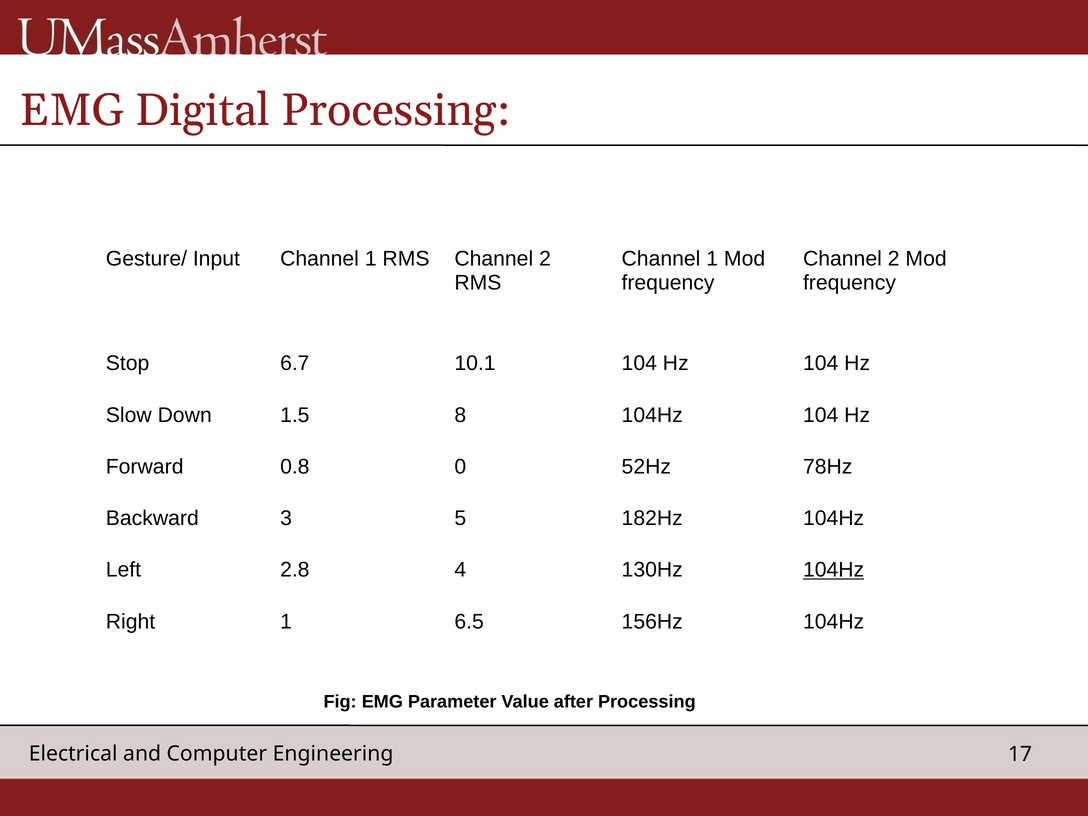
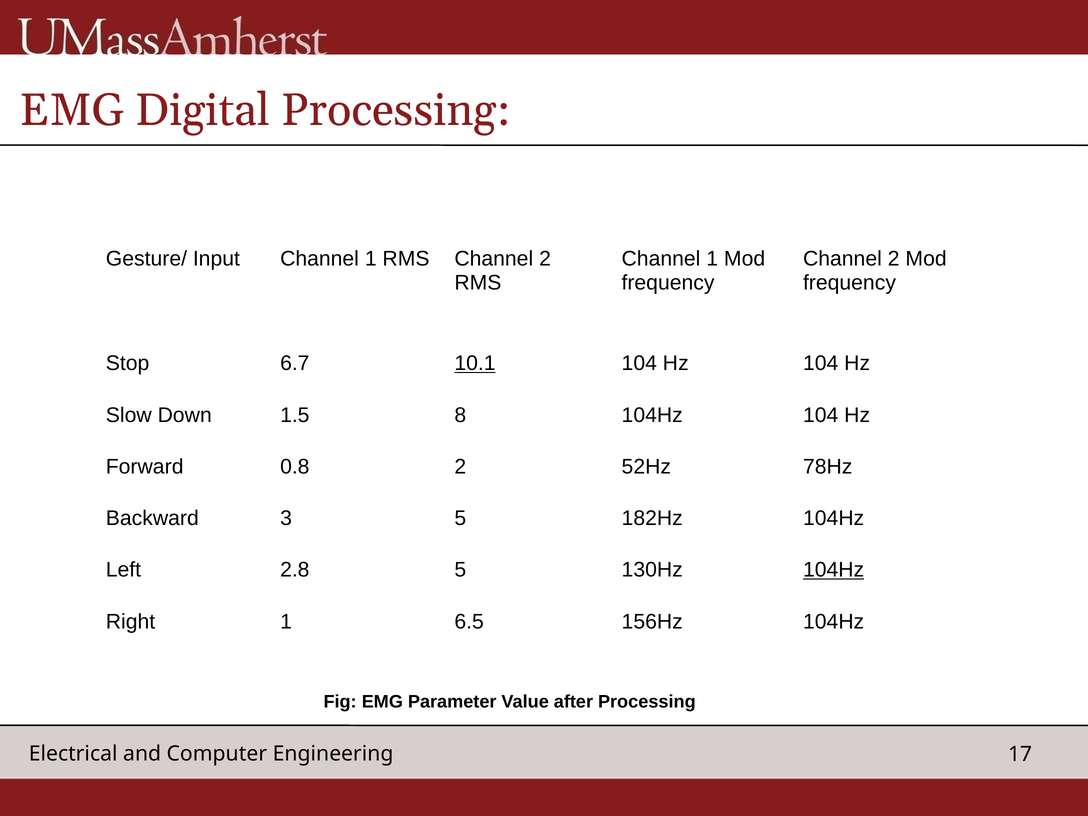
10.1 underline: none -> present (475, 363)
0.8 0: 0 -> 2 (460, 467)
2.8 4: 4 -> 5 (460, 570)
